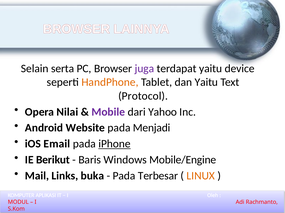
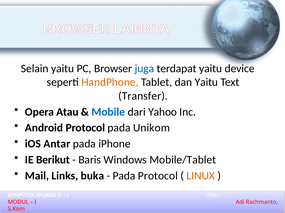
Selain serta: serta -> yaitu (63, 69)
juga colour: purple -> blue (144, 69)
Protocol: Protocol -> Transfer (143, 96)
Nilai: Nilai -> Atau (67, 112)
Mobile colour: purple -> blue (108, 112)
Android Website: Website -> Protocol (85, 128)
Menjadi: Menjadi -> Unikom (152, 128)
Email: Email -> Antar (57, 144)
iPhone underline: present -> none (115, 144)
Mobile/Engine: Mobile/Engine -> Mobile/Tablet (183, 160)
Pada Terbesar: Terbesar -> Protocol (158, 176)
